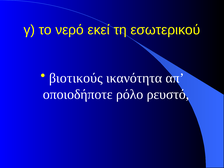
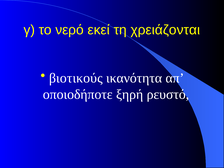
εσωτερικού: εσωτερικού -> χρειάζονται (165, 30)
ρόλο: ρόλο -> ξηρή (130, 94)
